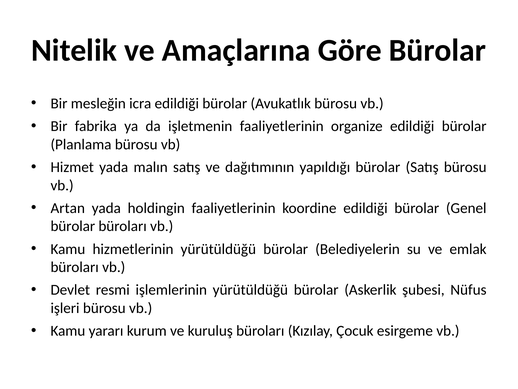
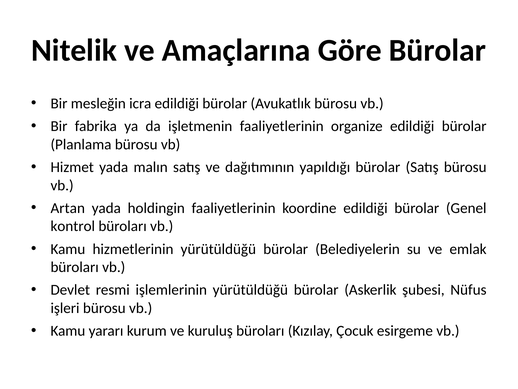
bürolar: bürolar -> kontrol (73, 226)
